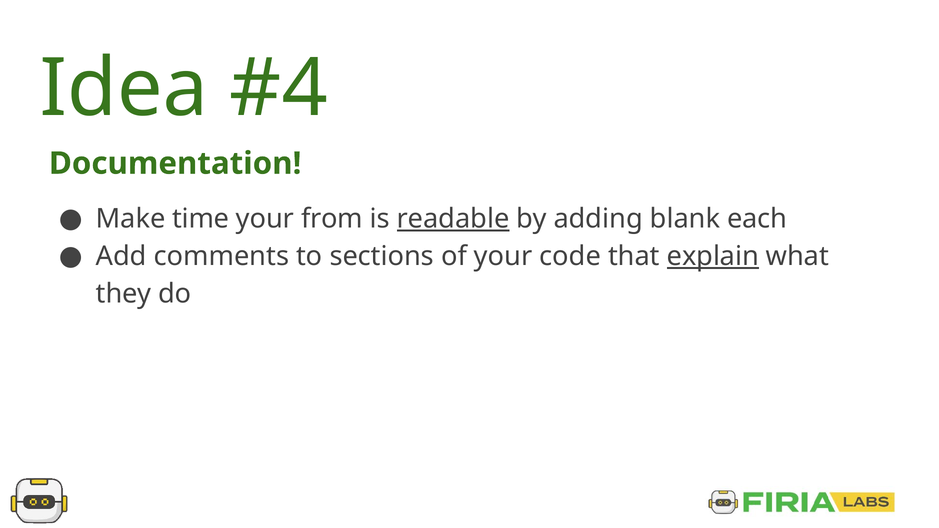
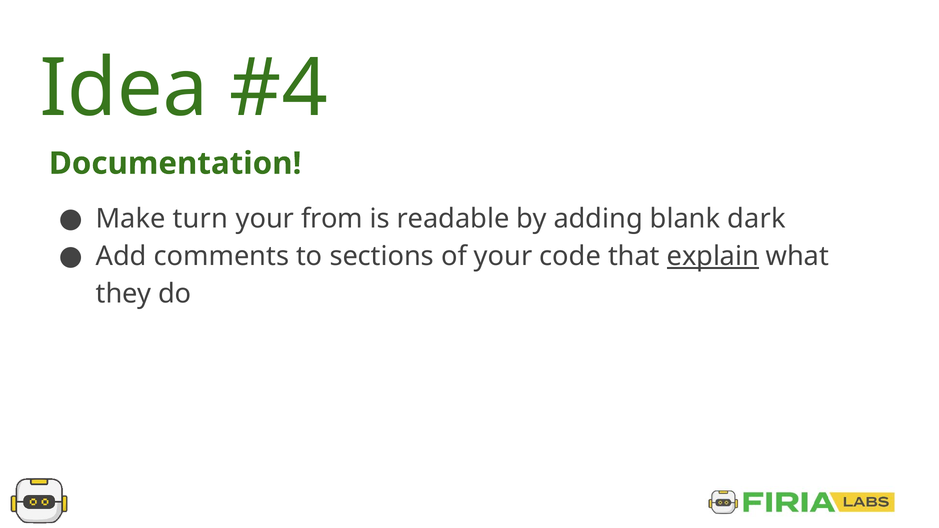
time: time -> turn (200, 219)
readable underline: present -> none (453, 219)
each: each -> dark (757, 219)
